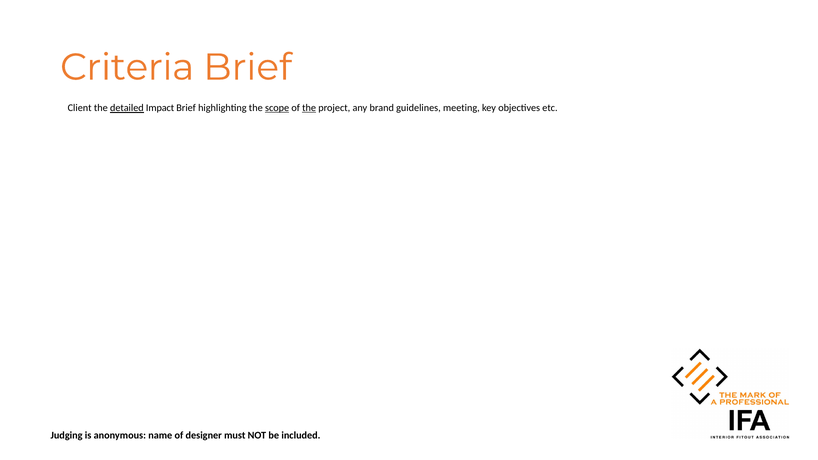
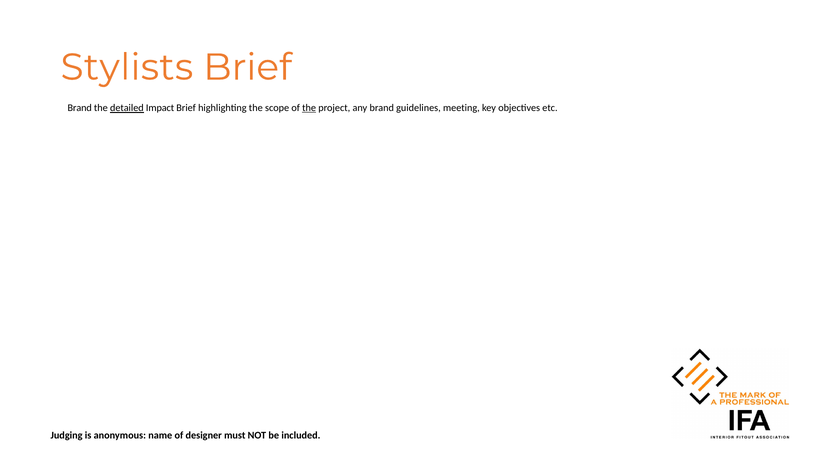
Criteria: Criteria -> Stylists (127, 67)
Client: Client -> Brand (80, 108)
scope underline: present -> none (277, 108)
